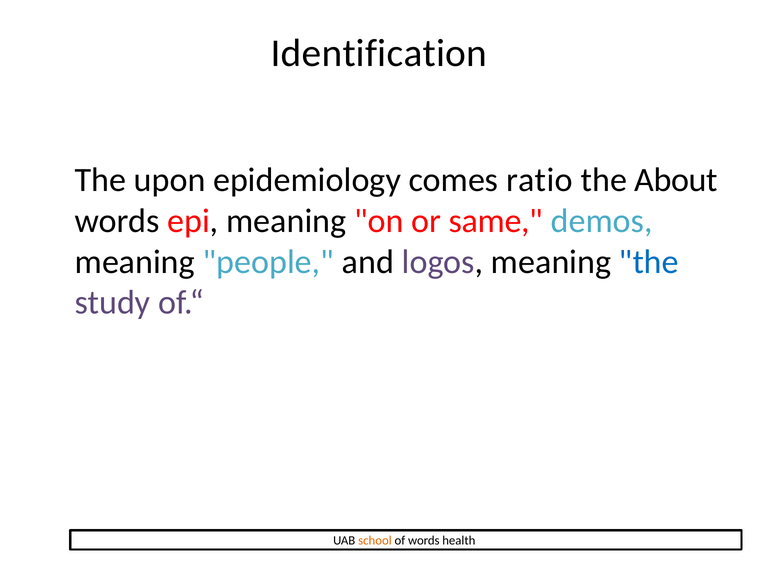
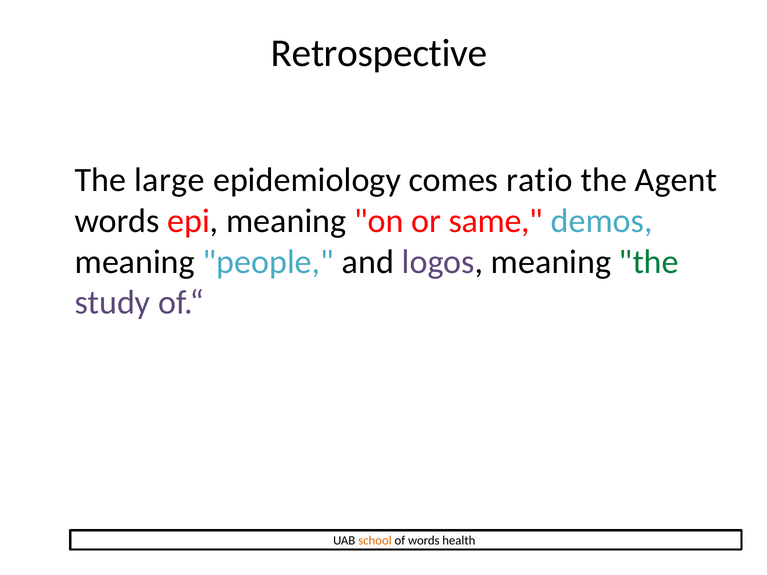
Identification: Identification -> Retrospective (379, 53)
upon: upon -> large (169, 180)
About: About -> Agent (676, 180)
the colour: blue -> green (649, 262)
